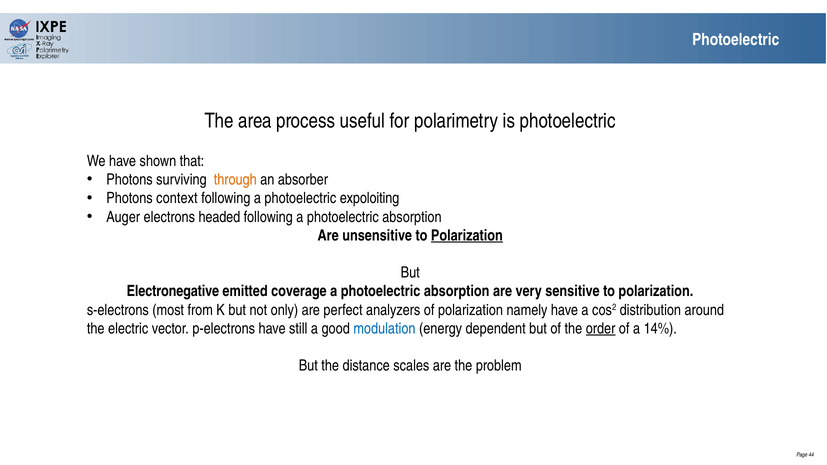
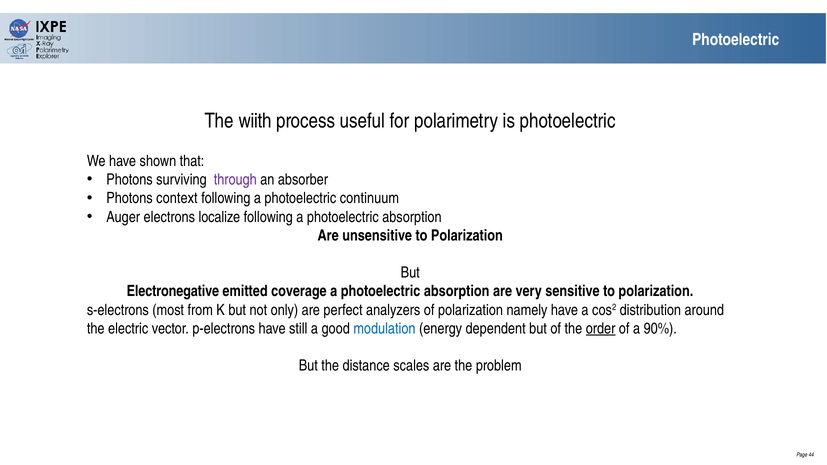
area: area -> wiith (255, 121)
through colour: orange -> purple (235, 180)
expoloiting: expoloiting -> continuum (369, 198)
headed: headed -> localize (219, 217)
Polarization underline: present -> none (467, 236)
14%: 14% -> 90% (660, 329)
